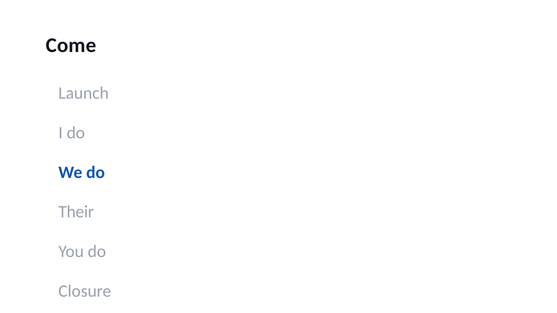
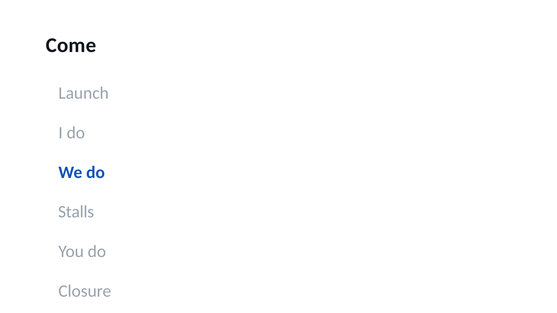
Their: Their -> Stalls (76, 212)
